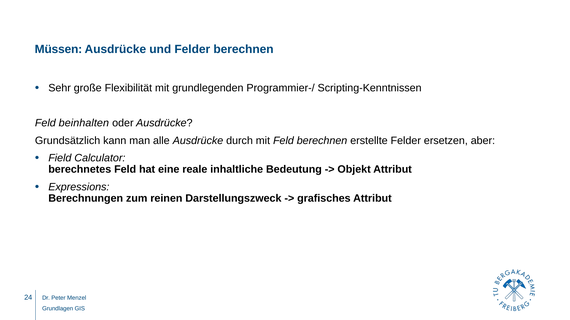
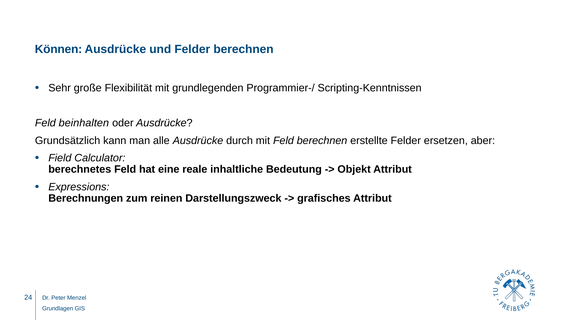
Müssen: Müssen -> Können (58, 49)
